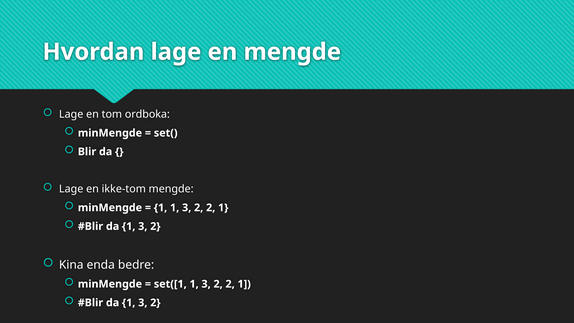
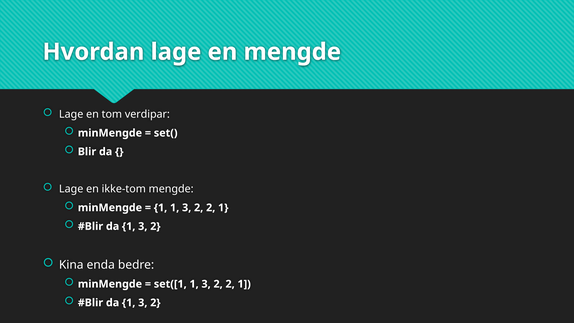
ordboka: ordboka -> verdipar (147, 114)
